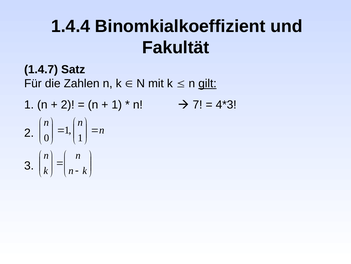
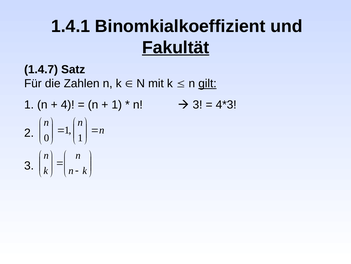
1.4.4: 1.4.4 -> 1.4.1 (71, 26)
Fakultät underline: none -> present (176, 47)
2: 2 -> 4 (68, 104)
7: 7 -> 3 (198, 104)
